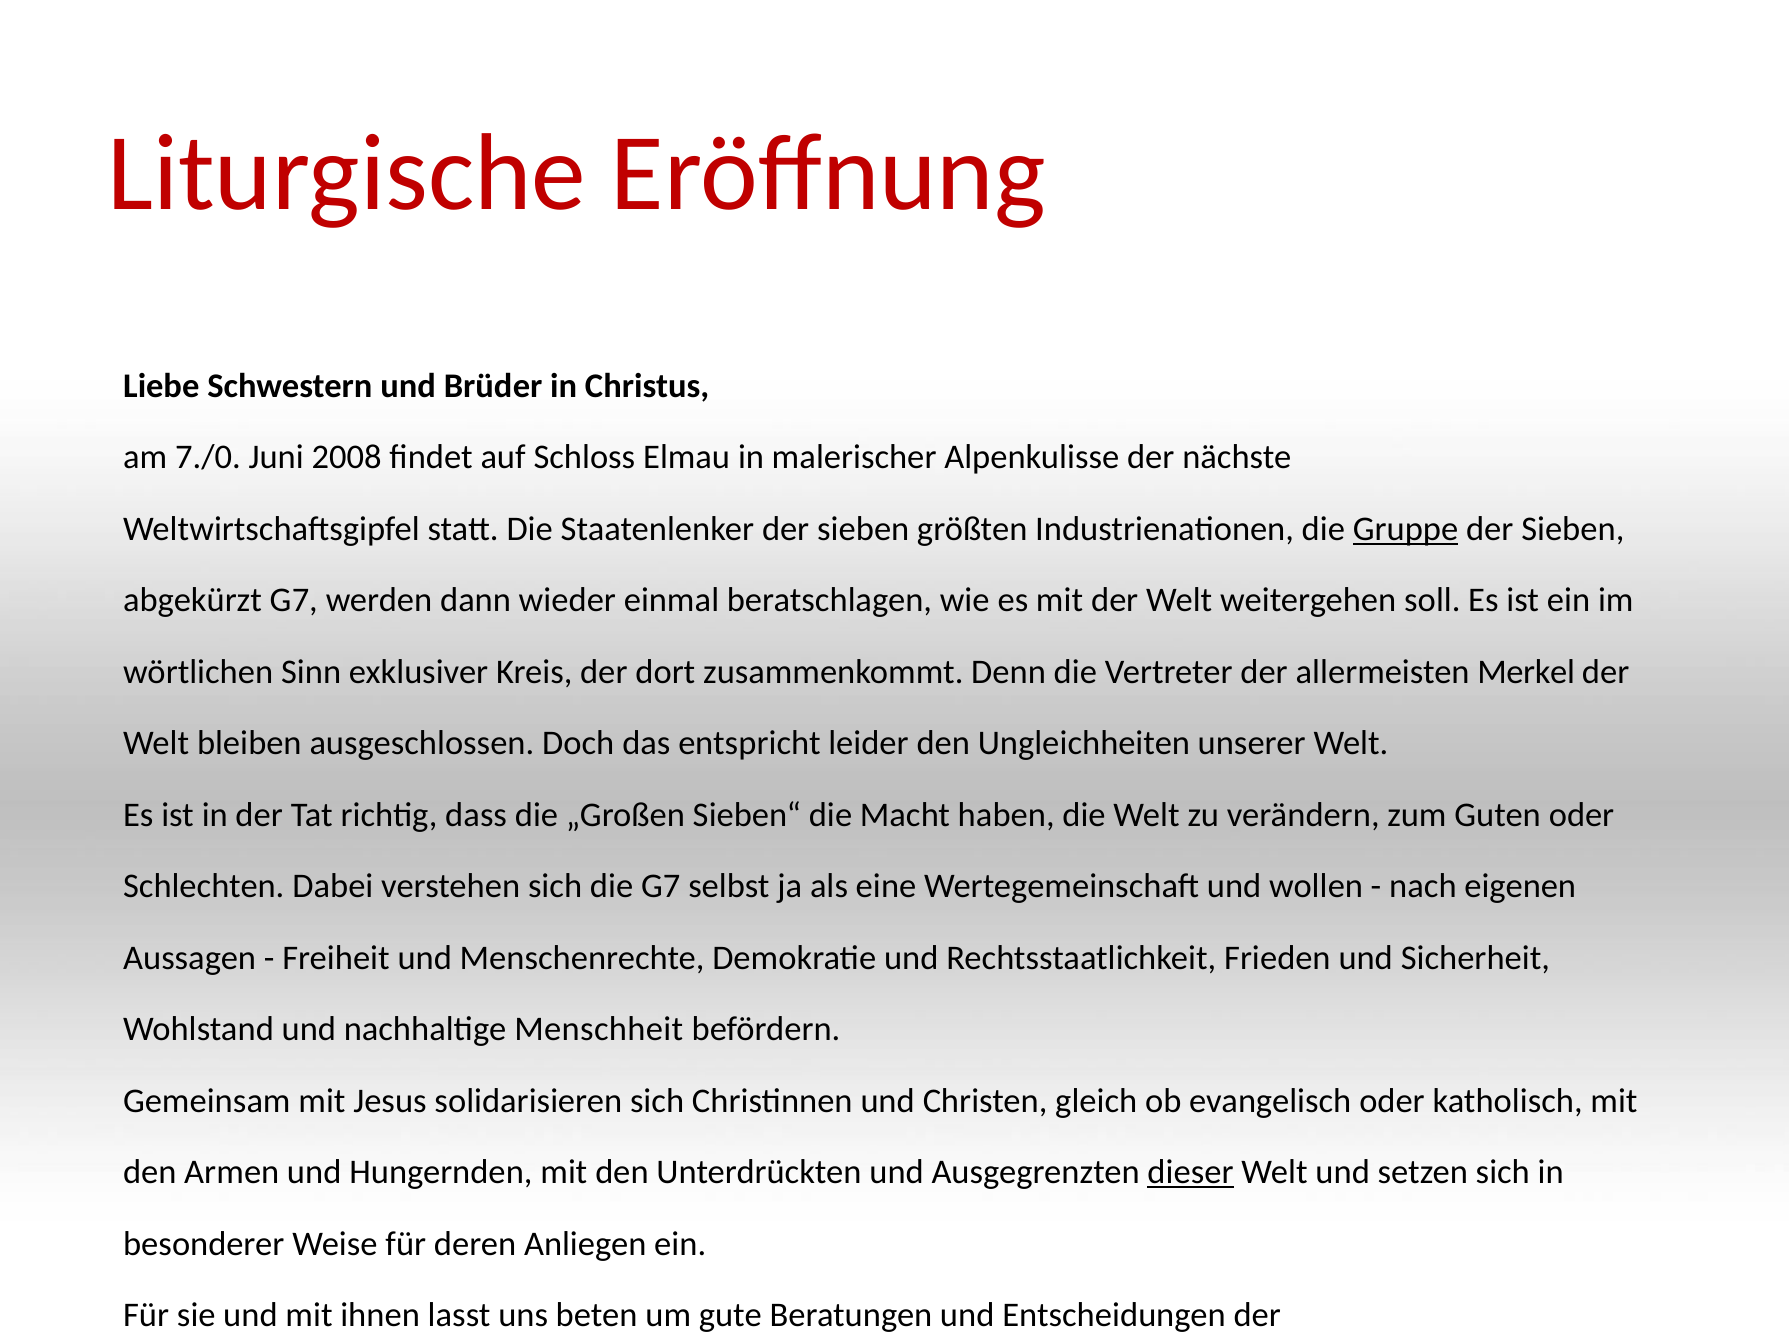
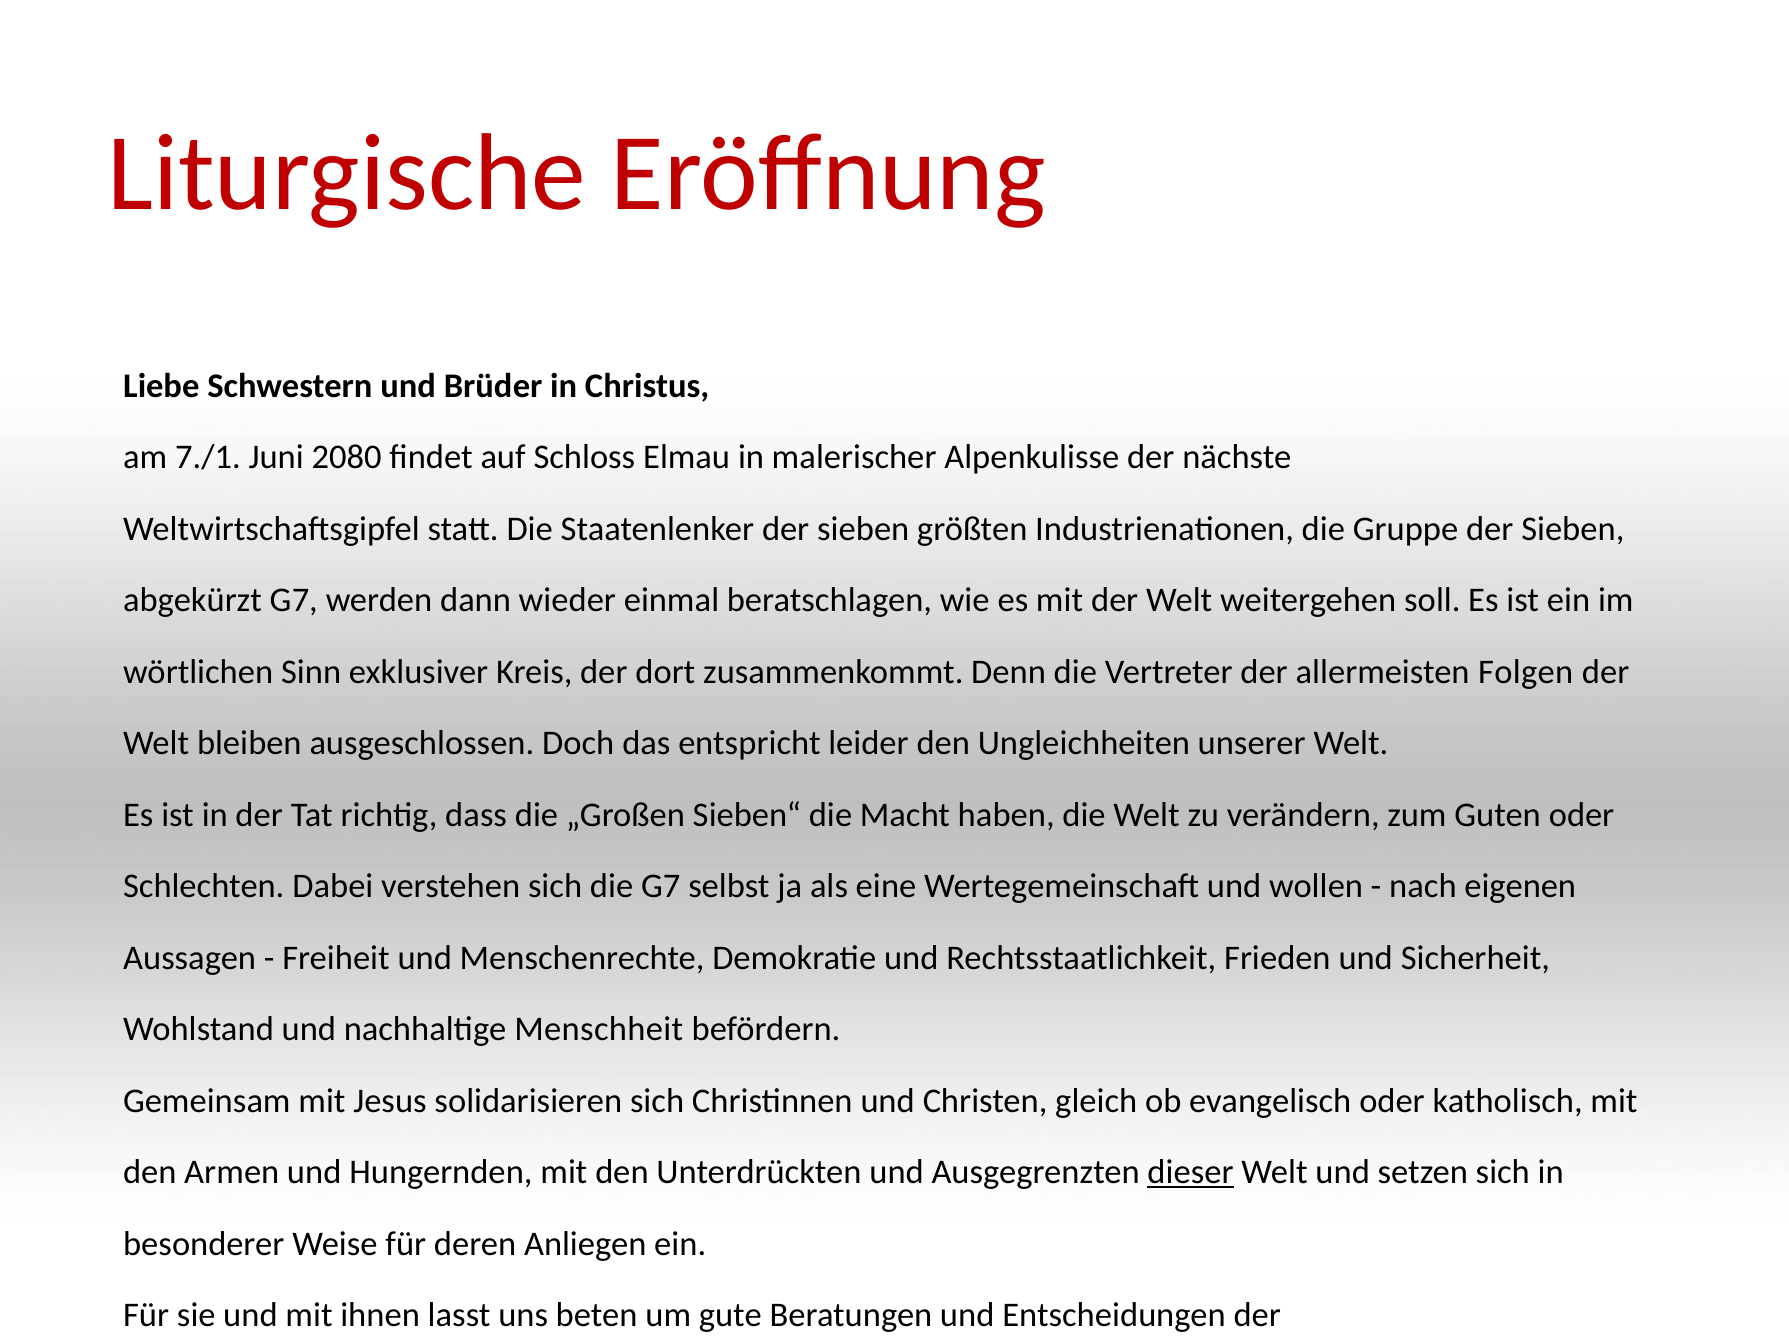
7./0: 7./0 -> 7./1 (208, 457)
2008: 2008 -> 2080 (347, 457)
Gruppe underline: present -> none (1406, 529)
Merkel: Merkel -> Folgen (1526, 672)
